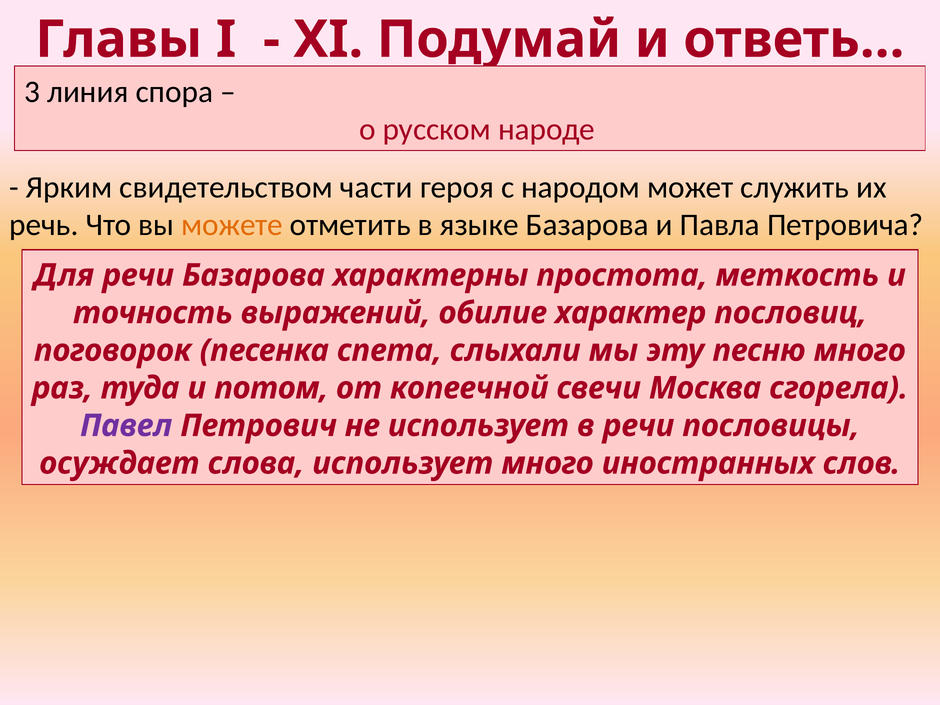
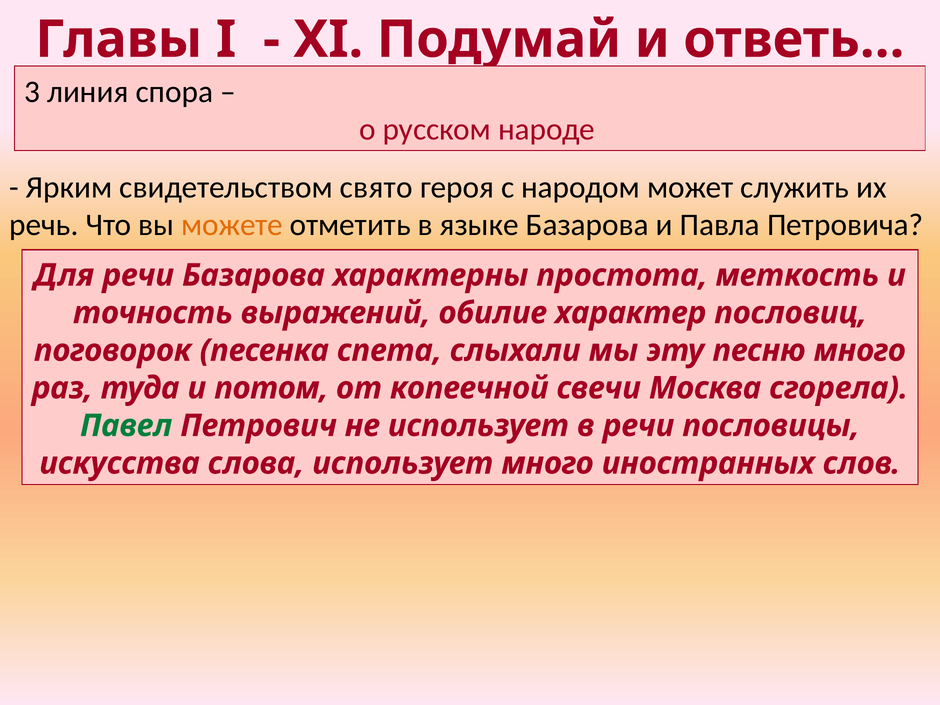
части: части -> свято (376, 187)
Павел colour: purple -> green (126, 426)
осуждает: осуждает -> искусства (120, 463)
